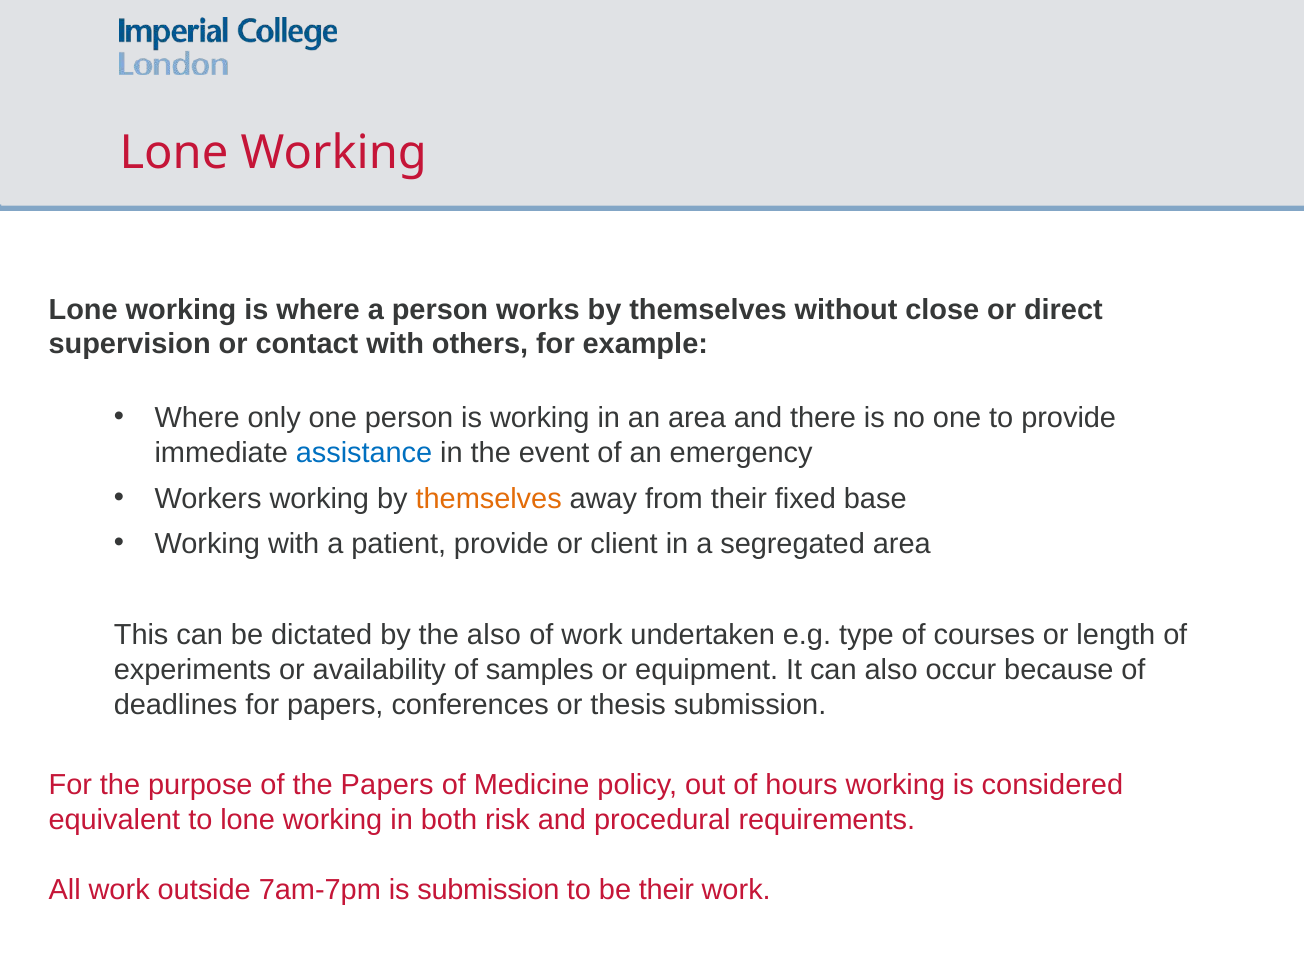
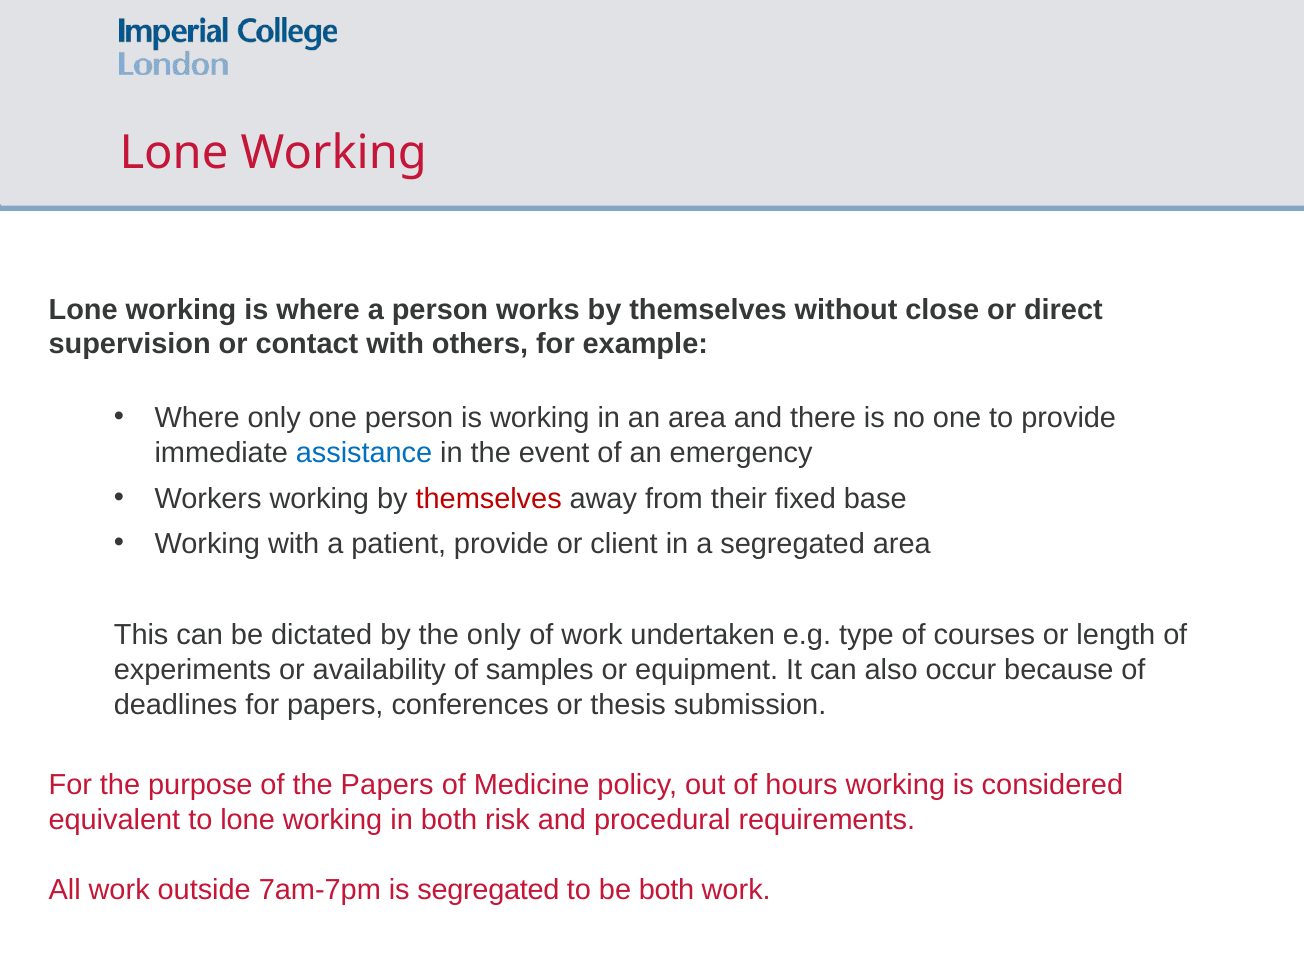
themselves colour: orange -> red (489, 498)
the also: also -> only (494, 635)
is submission: submission -> segregated (488, 890)
be their: their -> both (667, 890)
